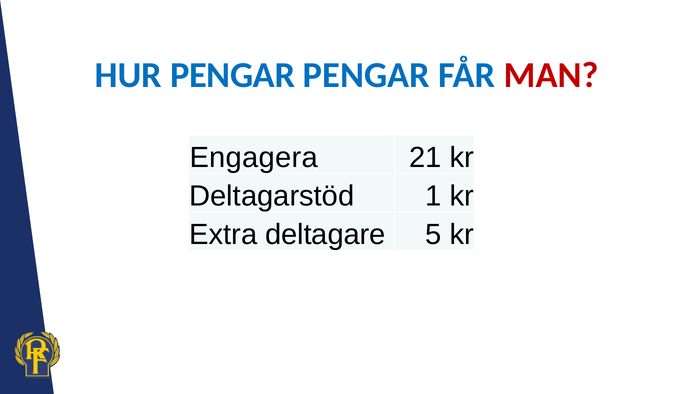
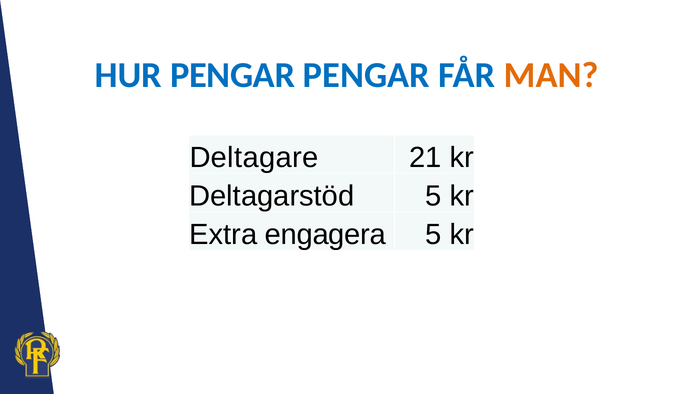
MAN colour: red -> orange (551, 75)
Engagera: Engagera -> Deltagare (254, 157)
Deltagarstöd 1: 1 -> 5 (433, 196)
deltagare: deltagare -> engagera (325, 234)
